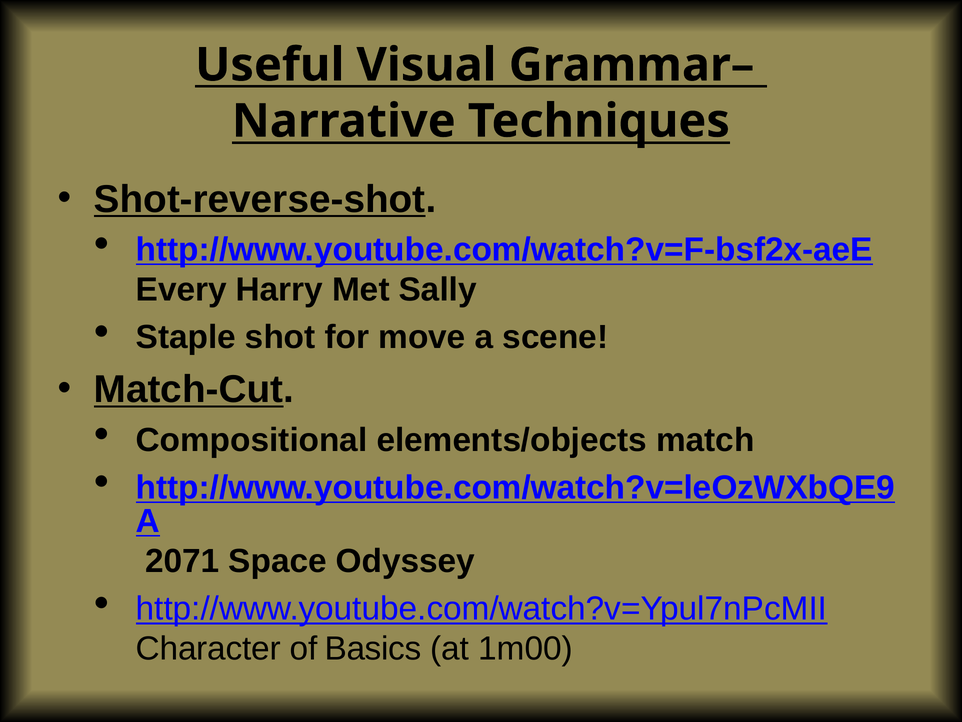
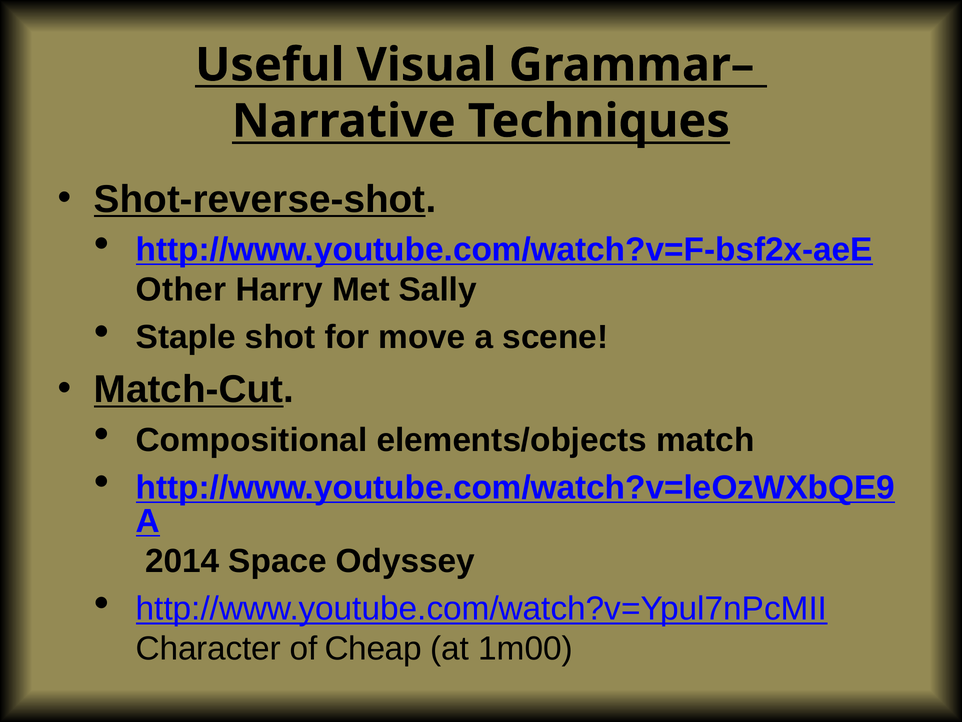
Every: Every -> Other (181, 290)
2071: 2071 -> 2014 (182, 561)
Basics: Basics -> Cheap (373, 649)
